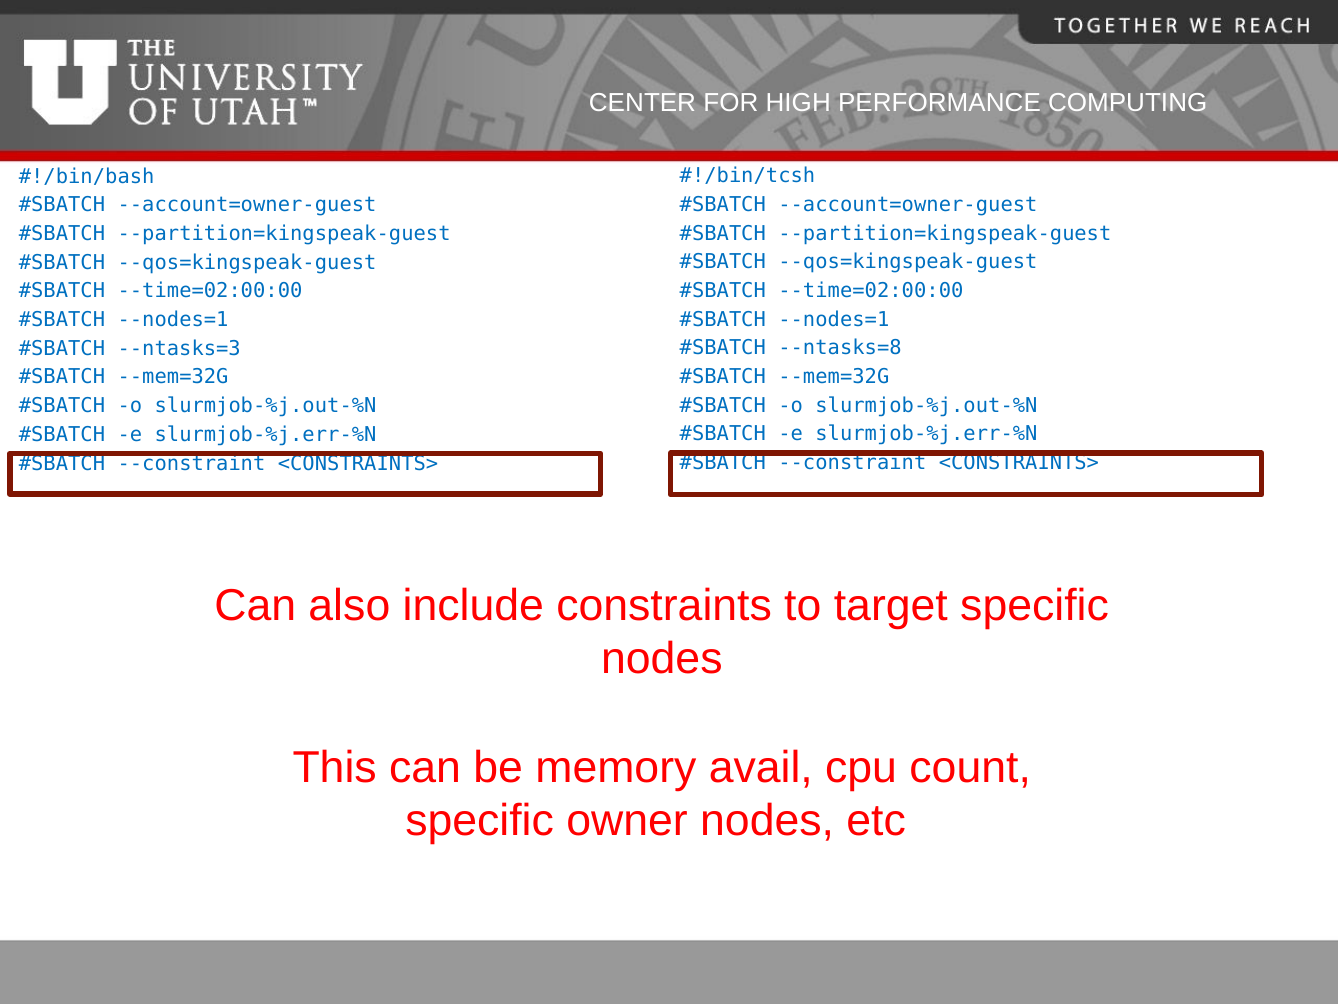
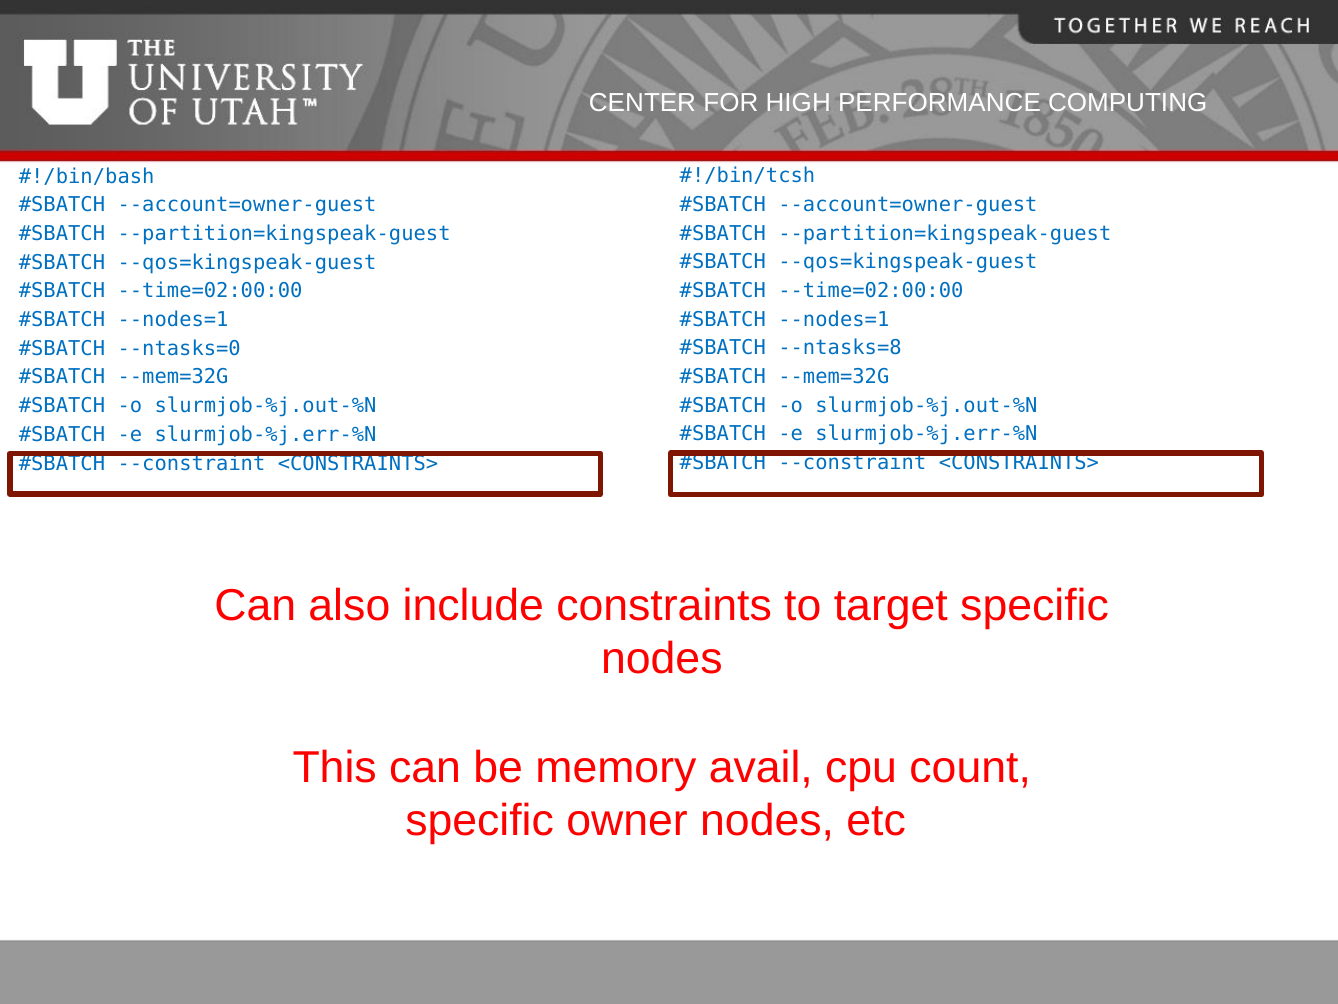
--ntasks=3: --ntasks=3 -> --ntasks=0 (179, 348)
